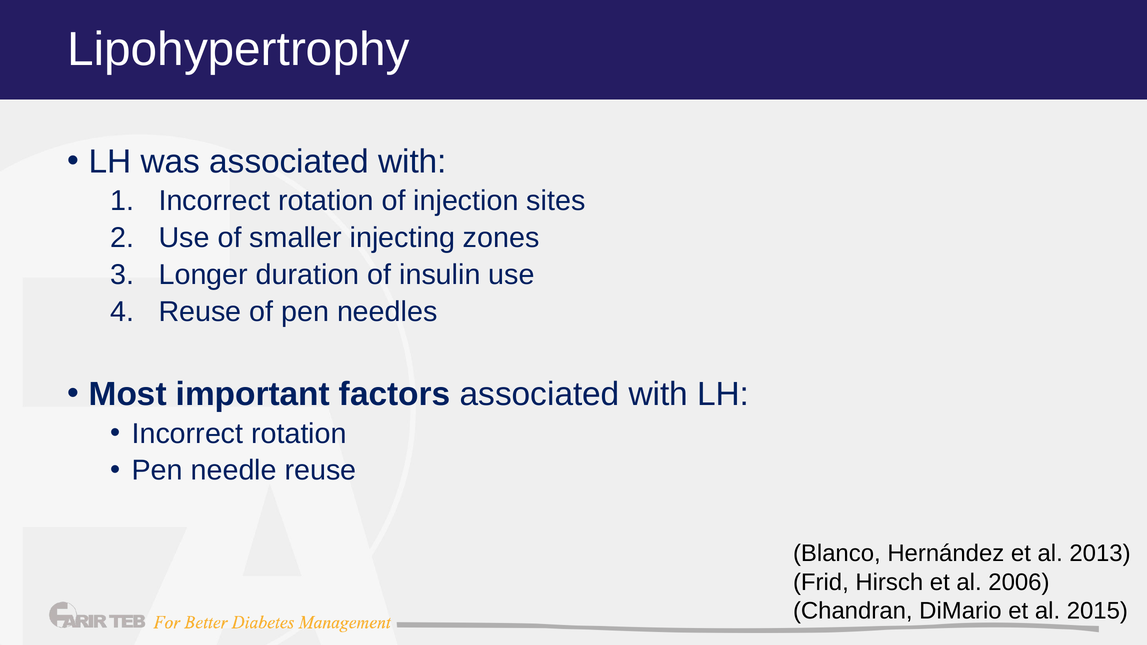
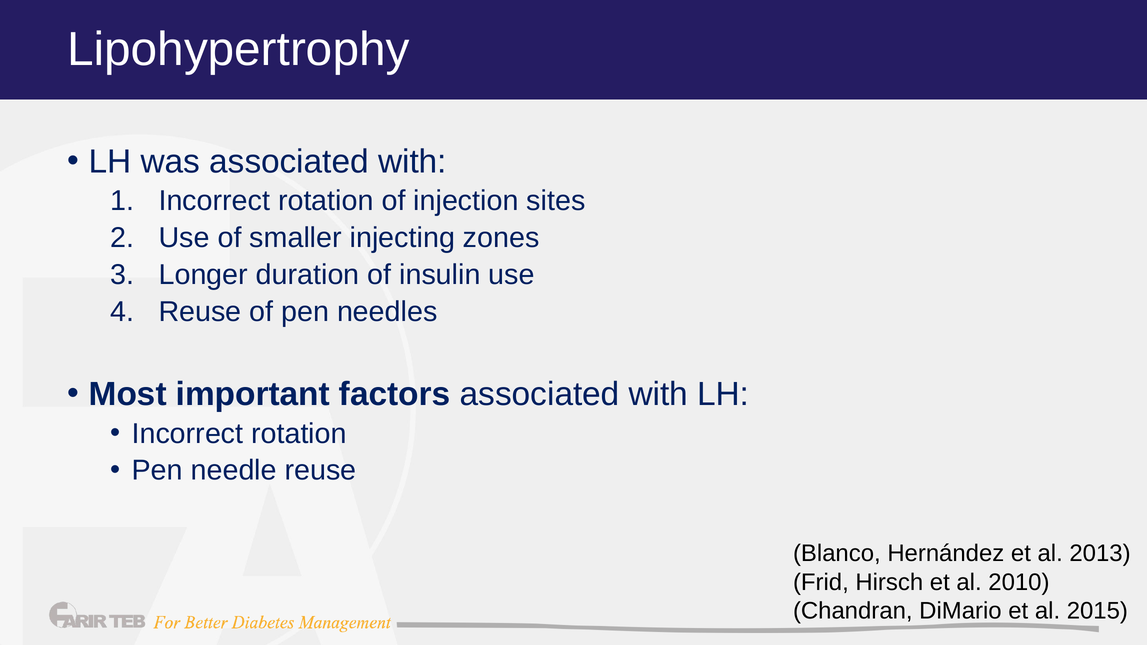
2006: 2006 -> 2010 (1019, 582)
